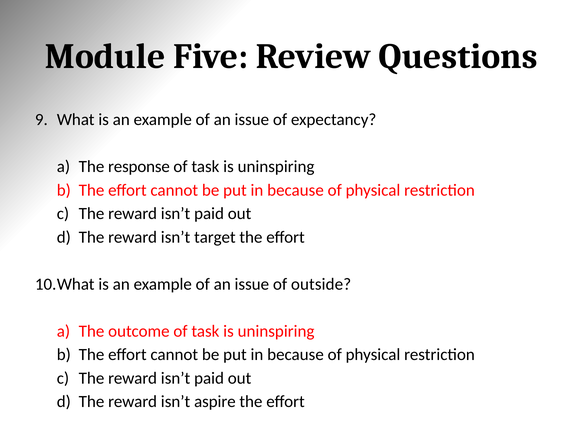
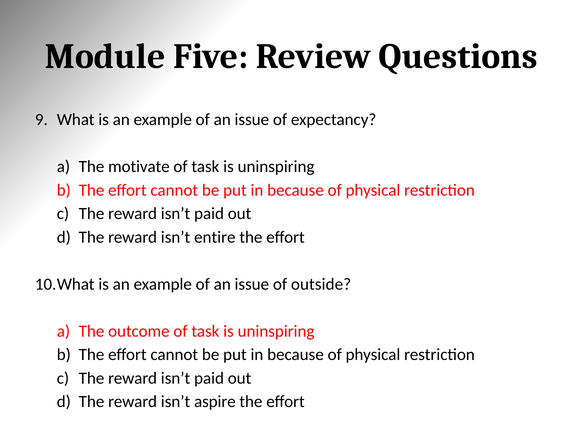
response: response -> motivate (139, 166)
target: target -> entire (215, 237)
